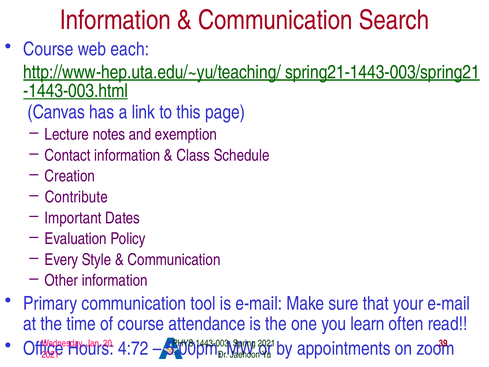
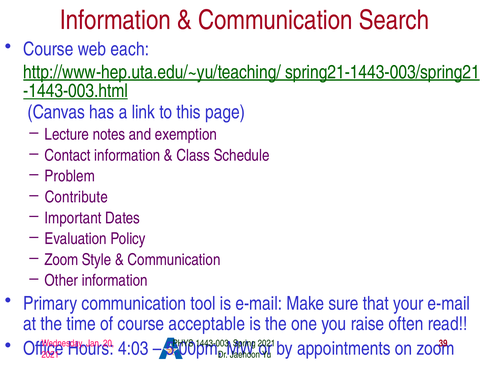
Creation: Creation -> Problem (70, 176)
Every: Every -> Zoom (61, 260)
attendance: attendance -> acceptable (207, 324)
learn: learn -> raise (368, 324)
4:72: 4:72 -> 4:03 (133, 348)
